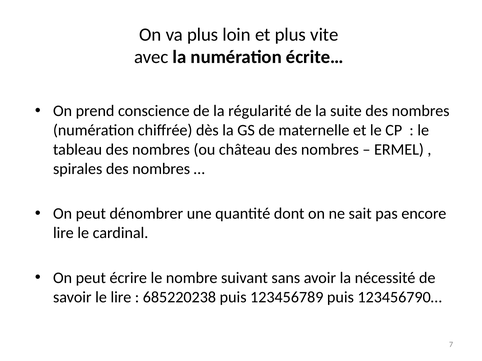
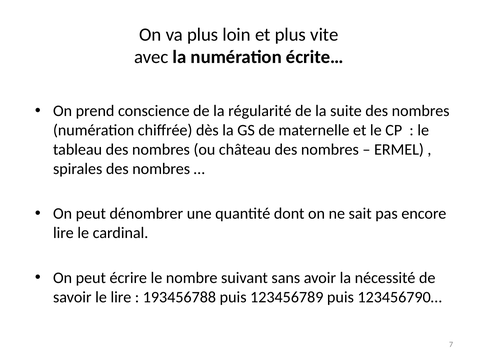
685220238: 685220238 -> 193456788 (179, 297)
